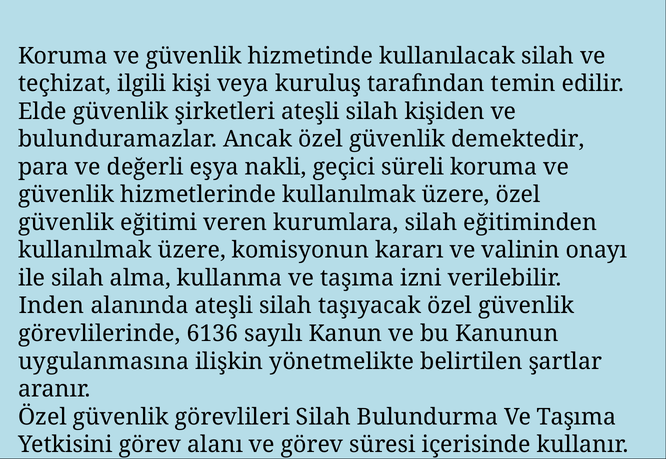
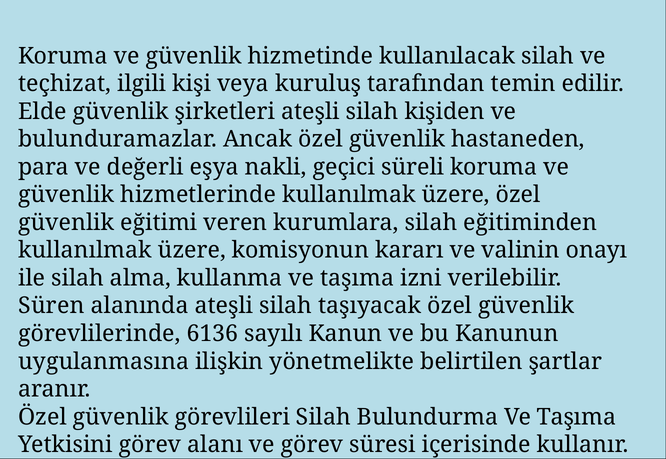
demektedir: demektedir -> hastaneden (518, 139)
Inden: Inden -> Süren (51, 306)
